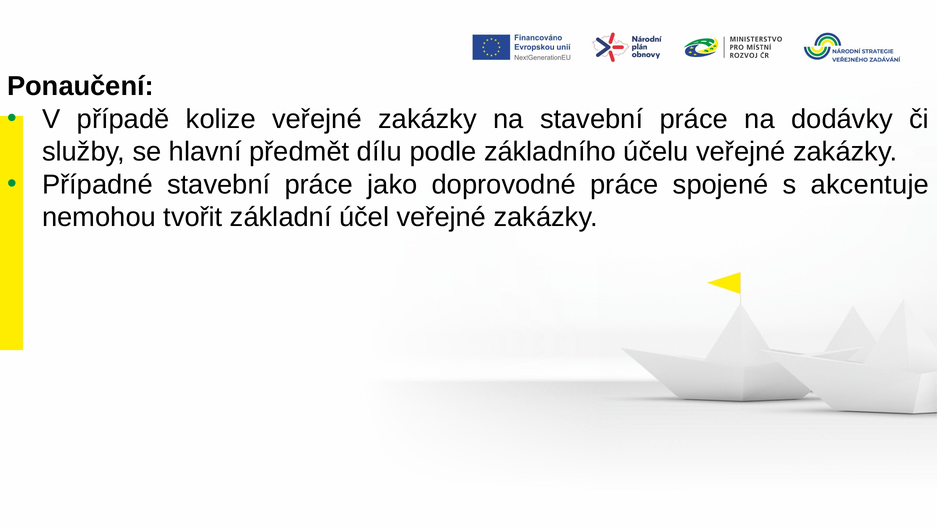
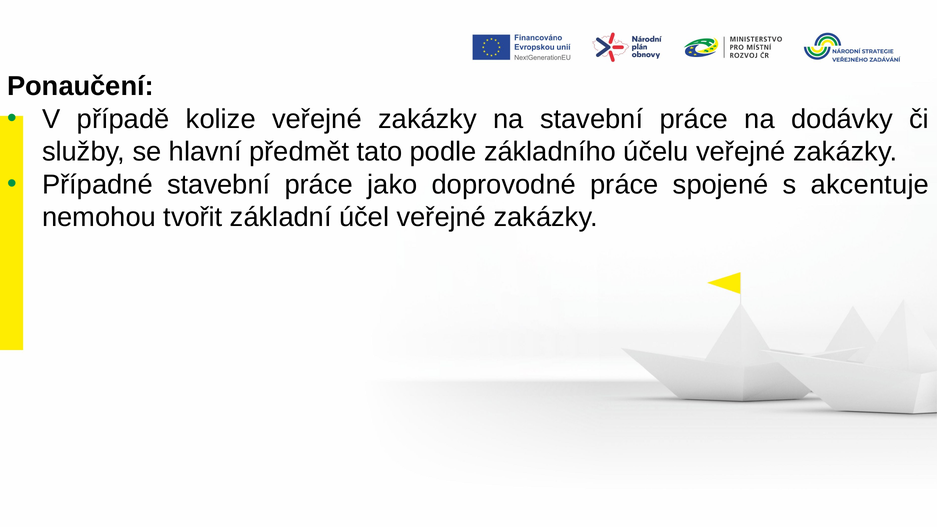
dílu: dílu -> tato (380, 152)
